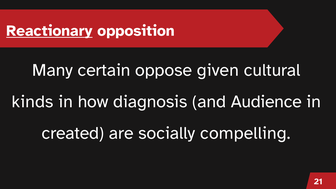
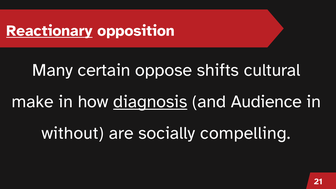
given: given -> shifts (218, 70)
kinds: kinds -> make (33, 102)
diagnosis underline: none -> present (150, 102)
created: created -> without (73, 133)
